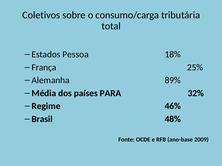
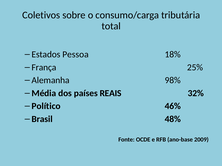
89%: 89% -> 98% (173, 80)
PARA: PARA -> REAIS (111, 93)
Regime: Regime -> Político (46, 106)
